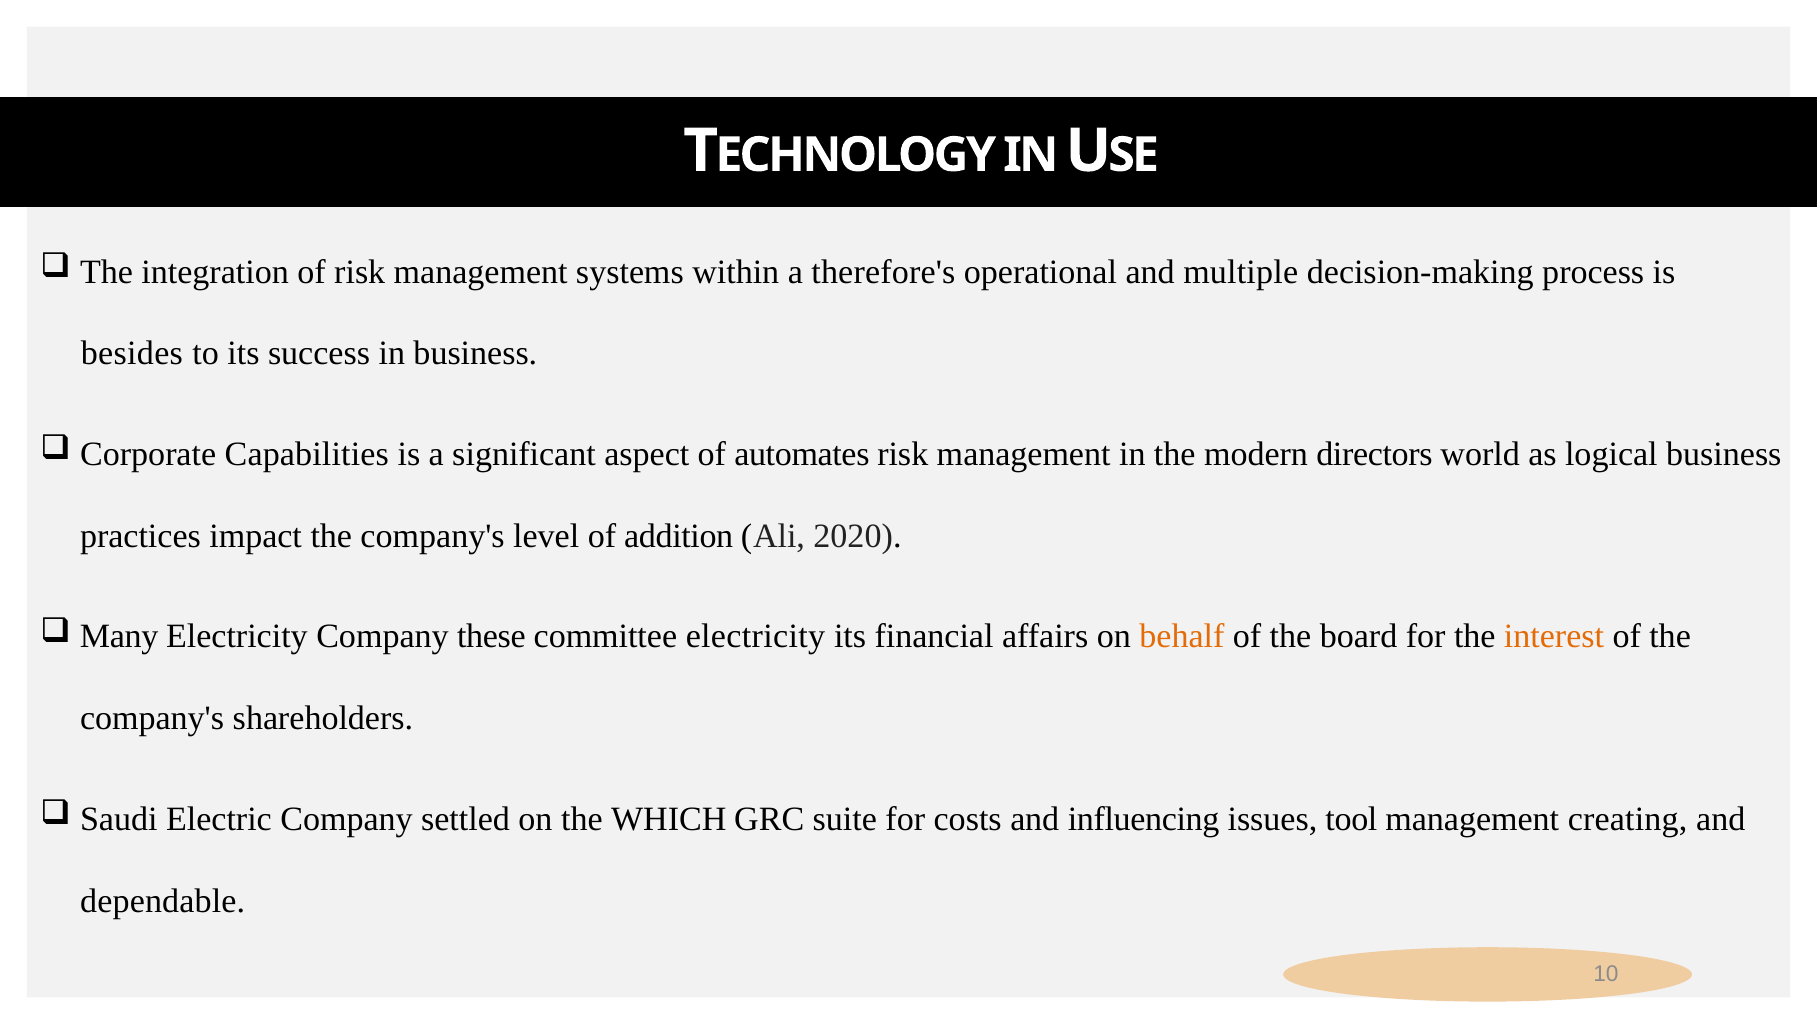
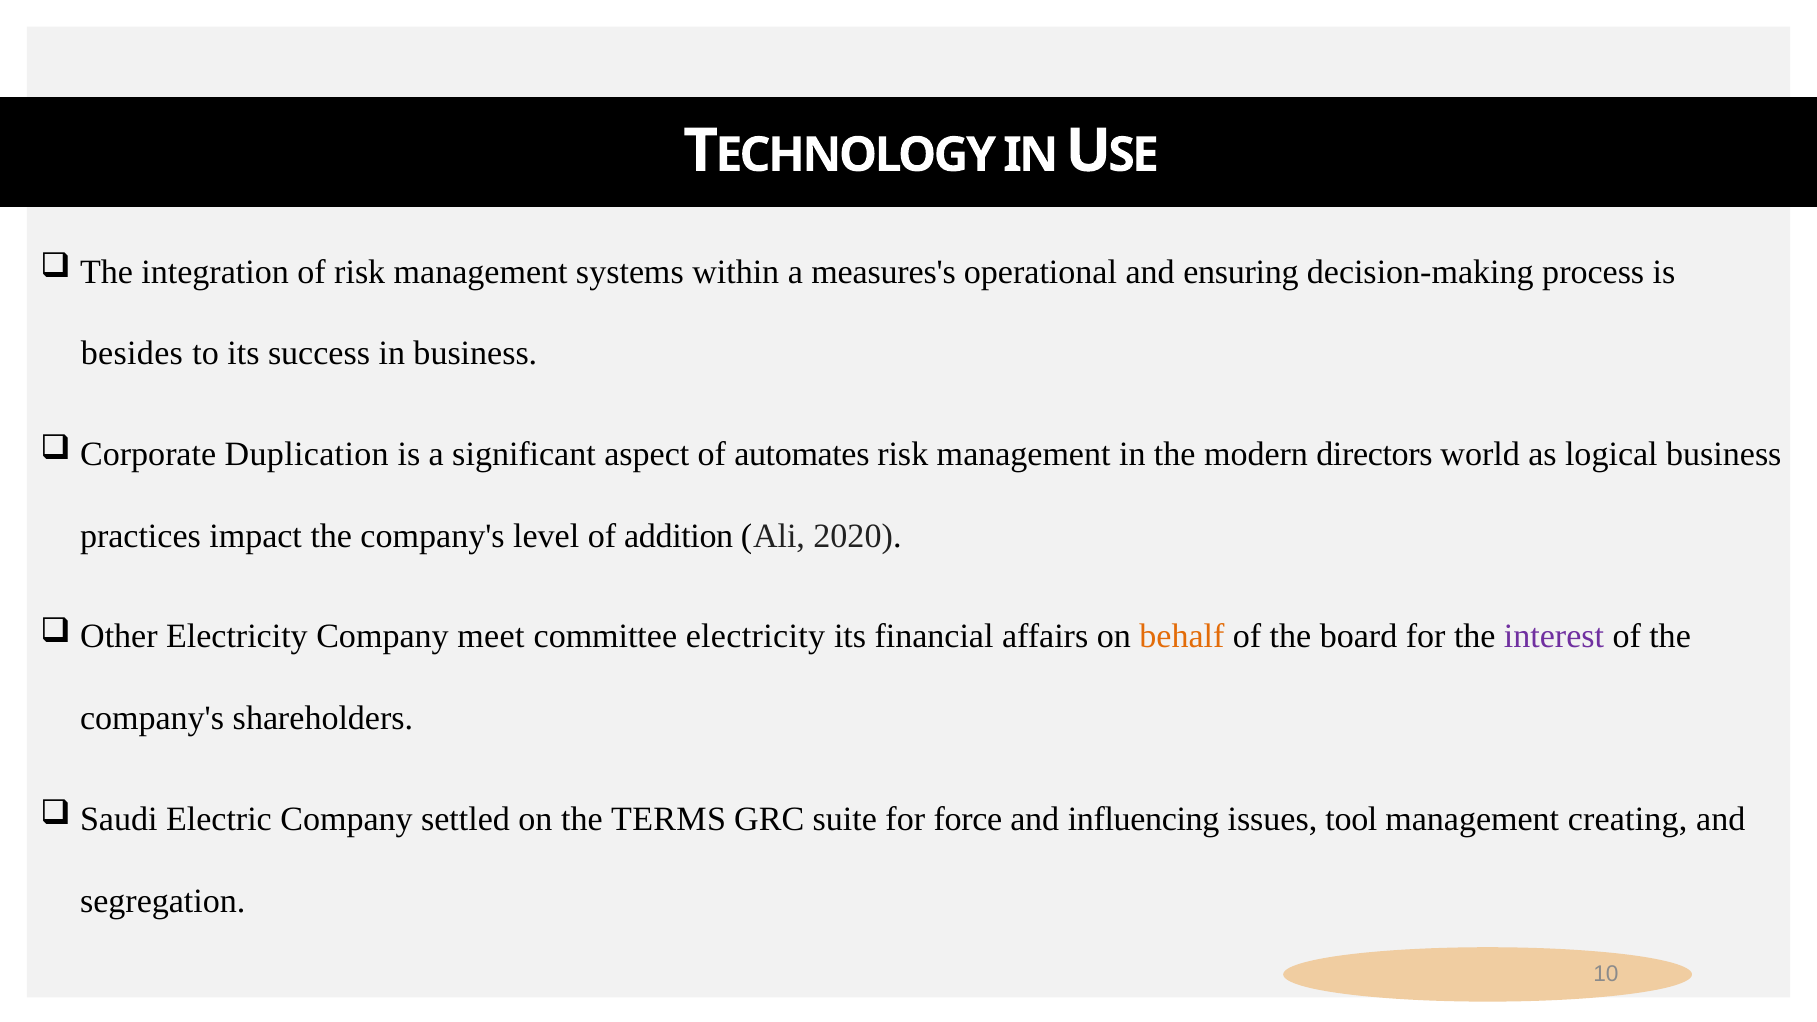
therefore's: therefore's -> measures's (884, 272)
multiple: multiple -> ensuring (1241, 272)
Capabilities: Capabilities -> Duplication (307, 454)
Many: Many -> Other (119, 637)
these: these -> meet (491, 637)
interest colour: orange -> purple (1554, 637)
WHICH: WHICH -> TERMS (669, 819)
costs: costs -> force (968, 819)
dependable: dependable -> segregation (163, 901)
